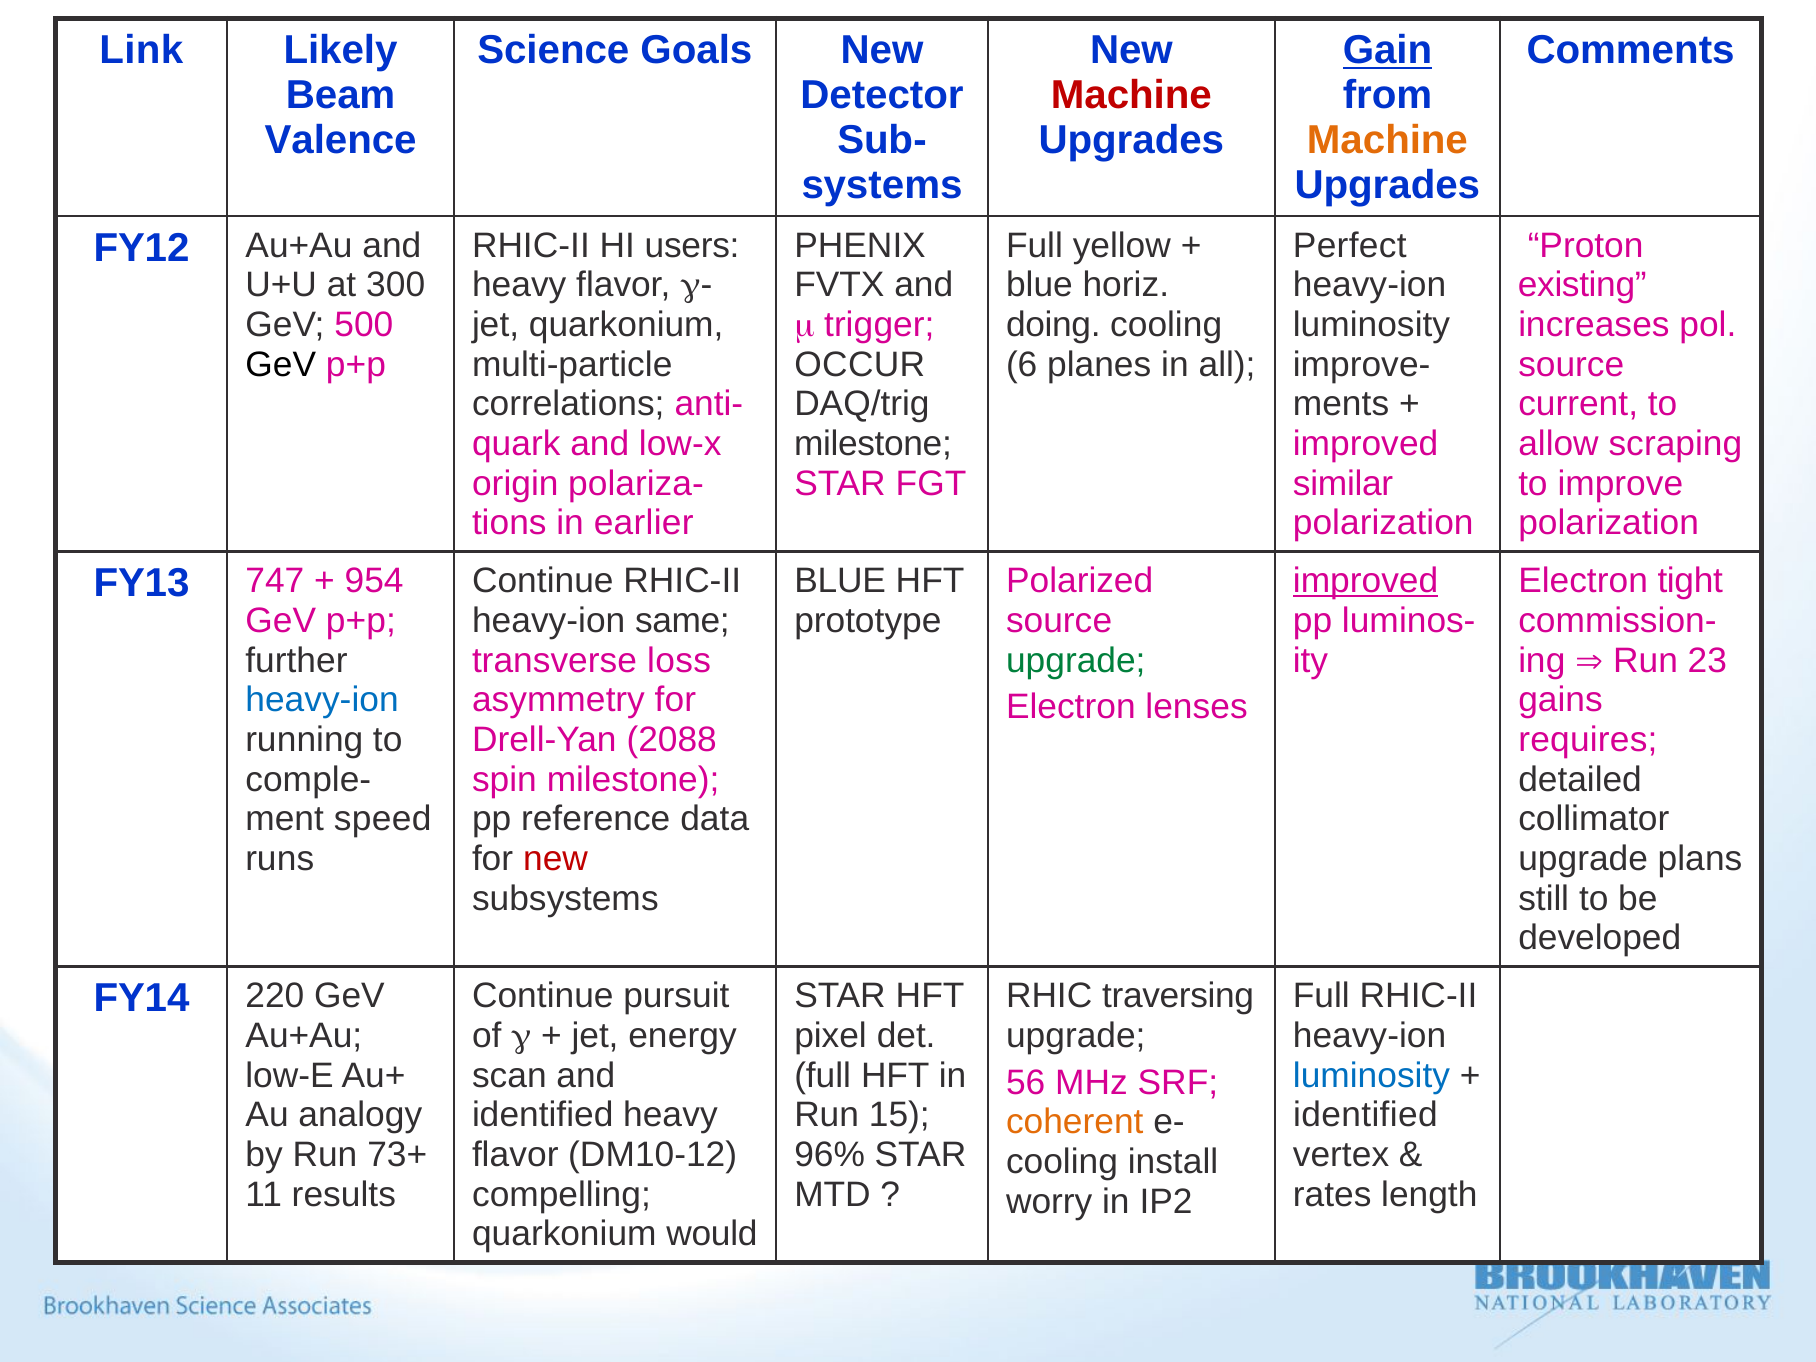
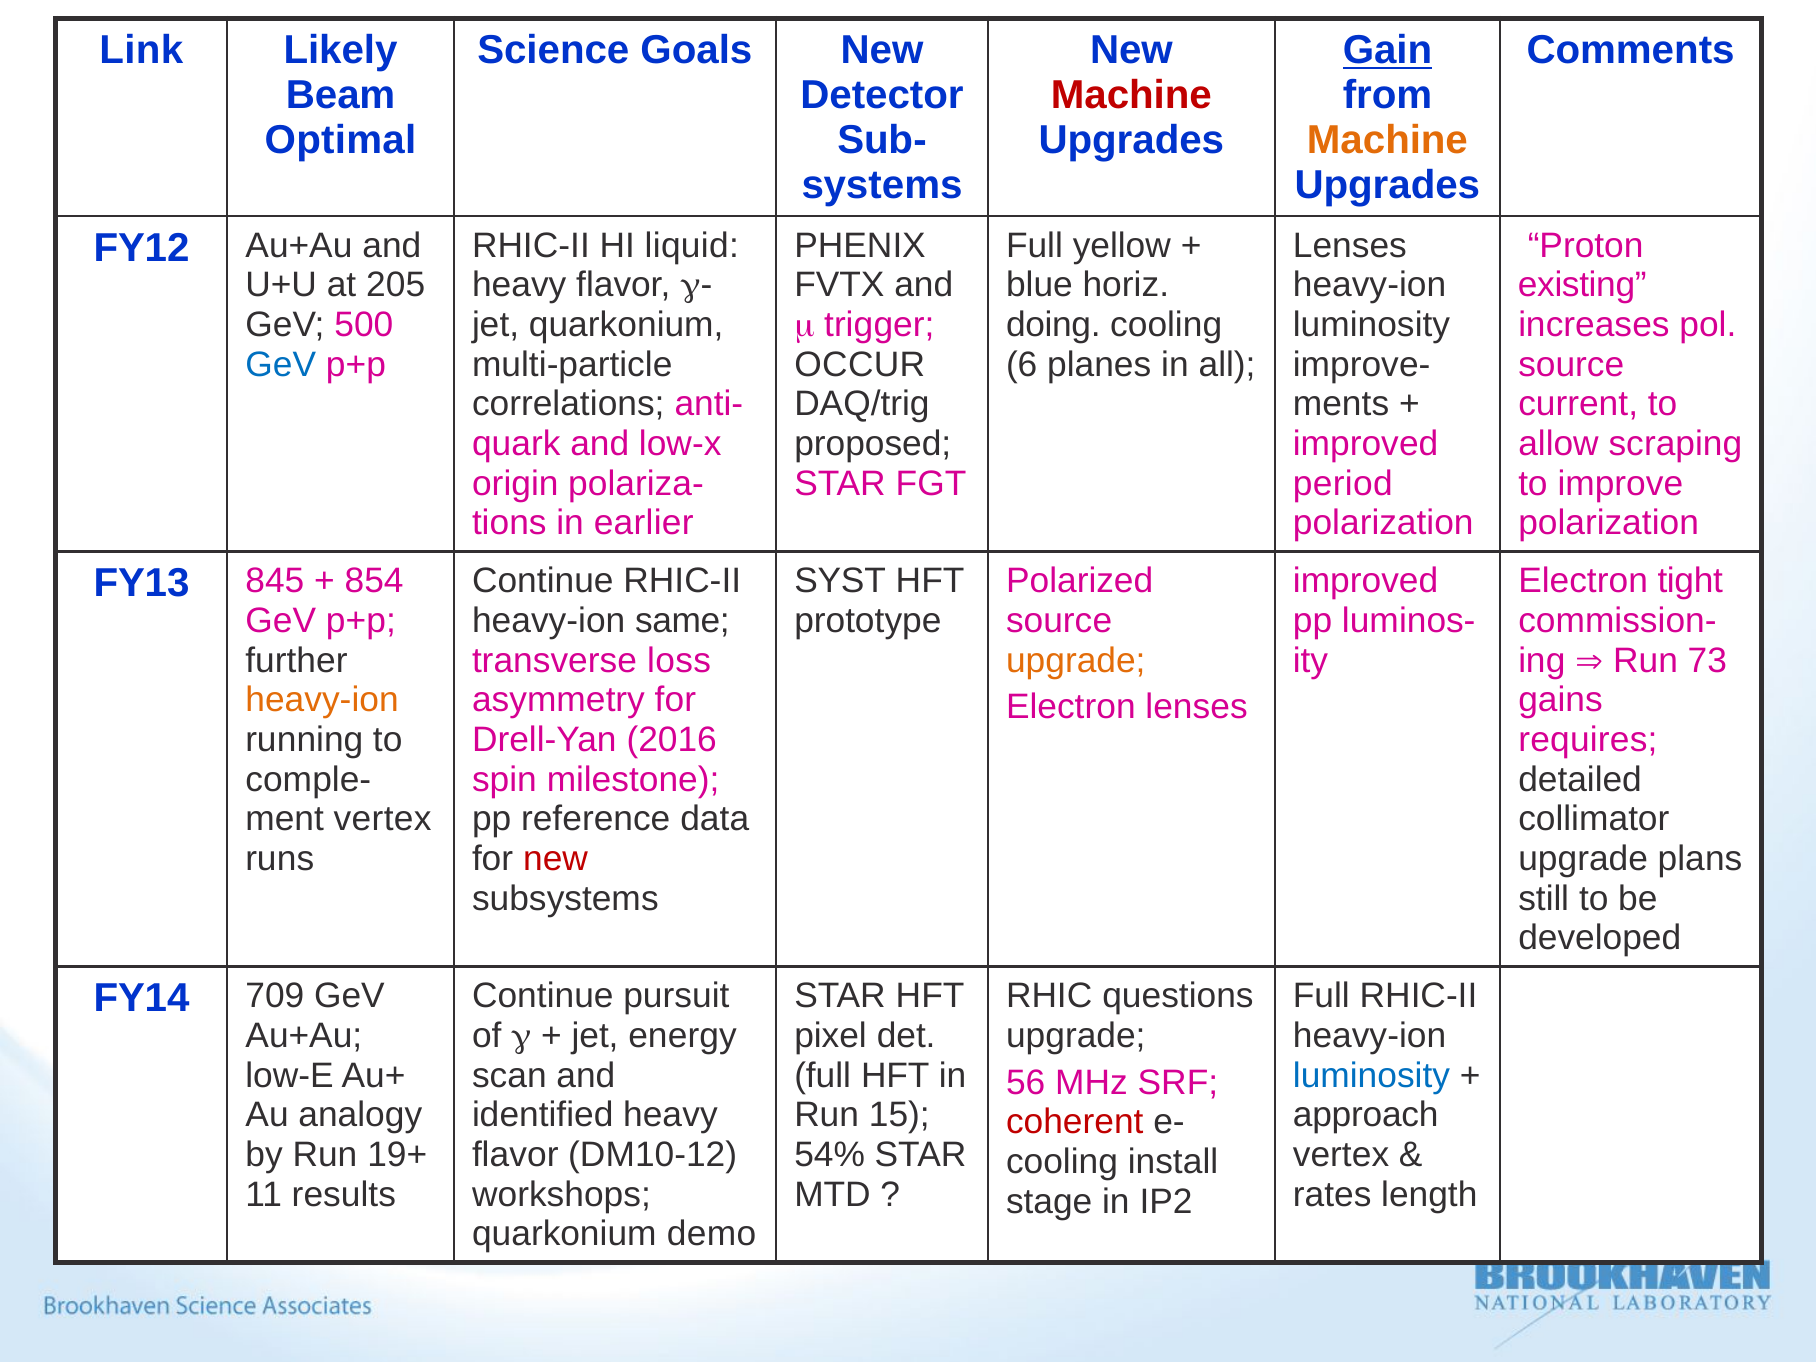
Valence: Valence -> Optimal (340, 140)
users: users -> liquid (692, 245)
Perfect: Perfect -> Lenses (1350, 245)
300: 300 -> 205 (396, 285)
GeV colour: black -> blue (281, 364)
milestone: milestone -> proposed (873, 444)
similar: similar -> period (1343, 483)
BLUE: BLUE -> SYST (840, 581)
improved underline: present -> none (1366, 581)
747: 747 -> 845 (275, 581)
954: 954 -> 854 (374, 581)
upgrade colour: green -> orange (1076, 660)
23: 23 -> 73 (1707, 660)
heavy-ion colour: blue -> orange (322, 700)
2088: 2088 -> 2016 (672, 740)
speed: speed -> vertex (383, 819)
traversing: traversing -> questions (1178, 996)
220: 220 -> 709 (275, 996)
identified: identified -> approach (1366, 1115)
coherent colour: orange -> red (1075, 1122)
73+: 73+ -> 19+ (397, 1155)
96%: 96% -> 54% (830, 1155)
compelling: compelling -> workshops (561, 1194)
worry: worry -> stage (1049, 1202)
would: would -> demo (712, 1234)
